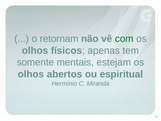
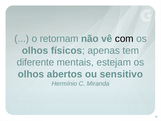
com colour: green -> black (124, 39)
somente: somente -> diferente (35, 62)
espiritual: espiritual -> sensitivo (121, 74)
